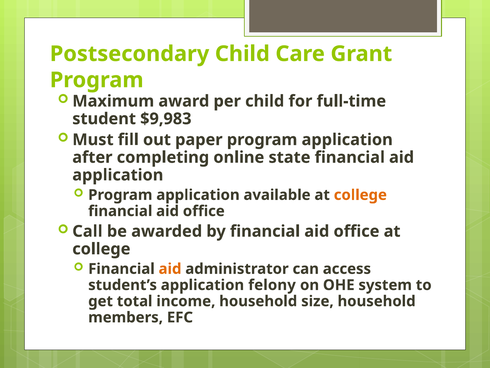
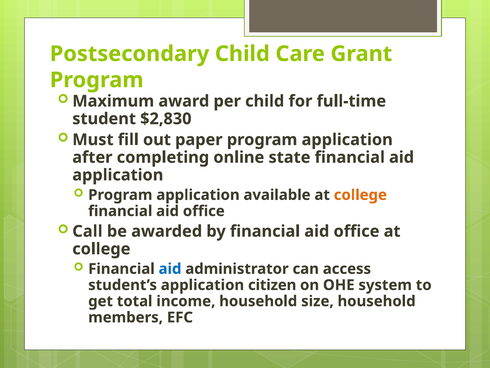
$9,983: $9,983 -> $2,830 (166, 119)
aid colour: orange -> blue (170, 269)
felony: felony -> citizen (272, 285)
